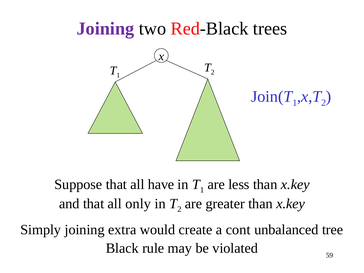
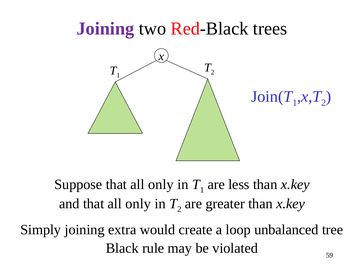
Suppose that all have: have -> only (161, 184)
cont: cont -> loop (238, 230)
